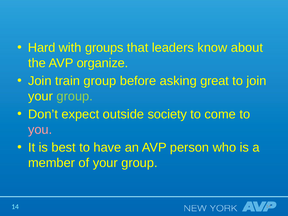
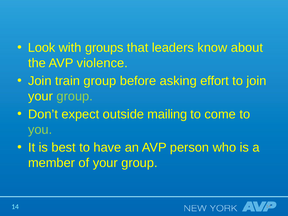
Hard: Hard -> Look (42, 48)
organize: organize -> violence (102, 63)
great: great -> effort (215, 81)
society: society -> mailing (167, 114)
you colour: pink -> light green (40, 130)
